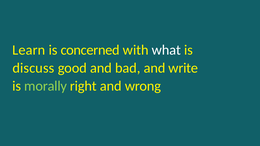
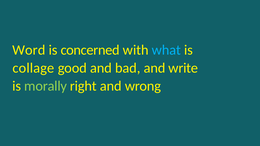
Learn: Learn -> Word (29, 50)
what colour: white -> light blue (166, 50)
discuss: discuss -> collage (33, 68)
